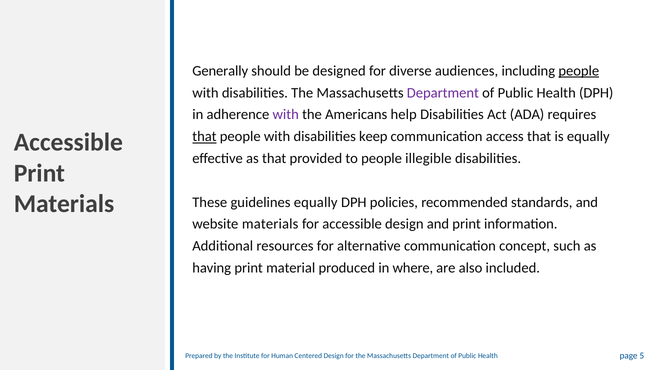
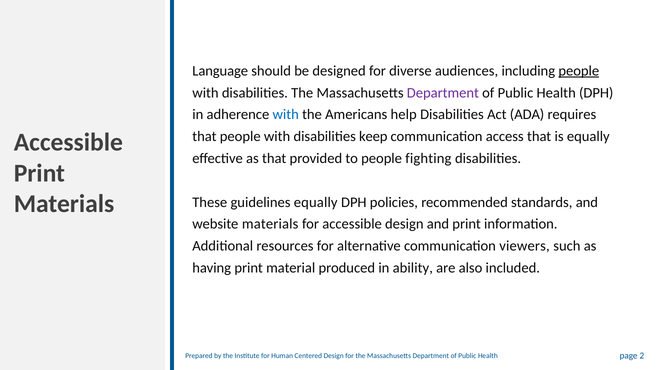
Generally: Generally -> Language (220, 71)
with colour: purple -> blue (286, 115)
that underline: present -> none (204, 137)
illegible: illegible -> fighting (428, 159)
concept: concept -> viewers (525, 246)
where: where -> ability (413, 268)
5: 5 -> 2 (642, 356)
